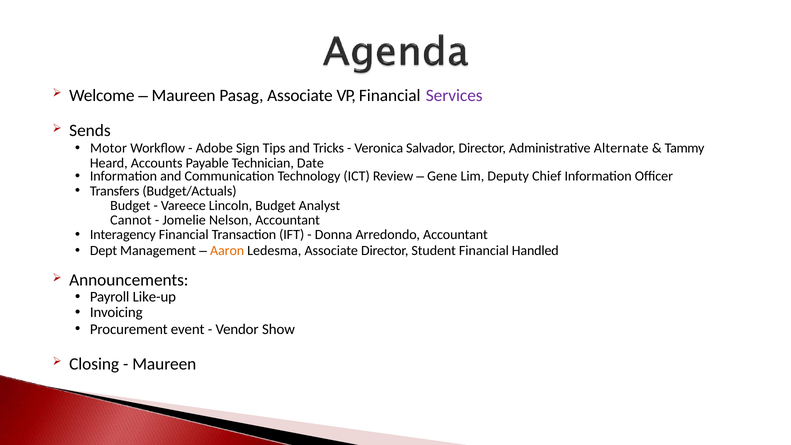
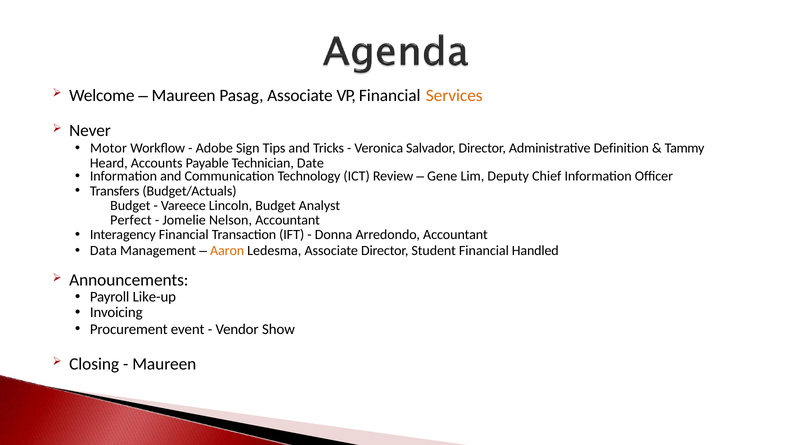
Services colour: purple -> orange (454, 95)
Sends: Sends -> Never (90, 131)
Alternate: Alternate -> Definition (621, 148)
Cannot: Cannot -> Perfect (131, 220)
Dept: Dept -> Data (103, 251)
